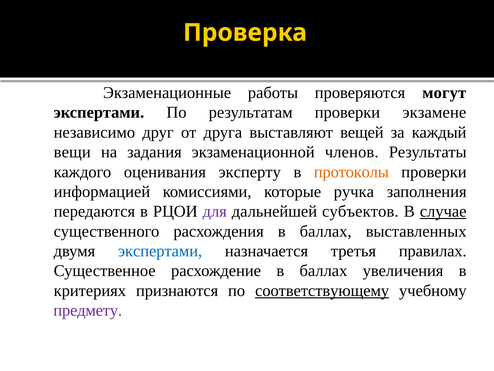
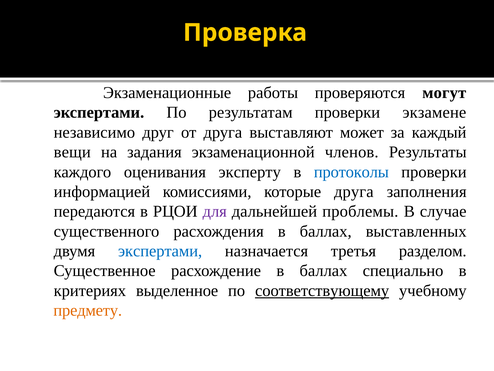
вещей: вещей -> может (362, 132)
протоколы colour: orange -> blue (351, 172)
которые ручка: ручка -> друга (354, 191)
субъектов: субъектов -> проблемы (360, 211)
случае underline: present -> none (443, 211)
правилах: правилах -> разделом (433, 251)
увеличения: увеличения -> специально (403, 270)
признаются: признаются -> выделенное (177, 290)
предмету colour: purple -> orange (88, 310)
